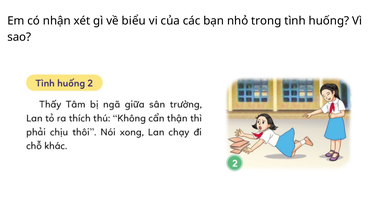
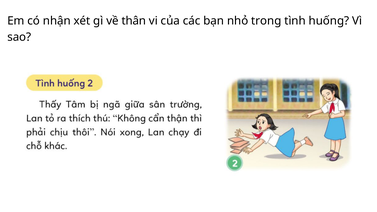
biểu: biểu -> thân (134, 21)
